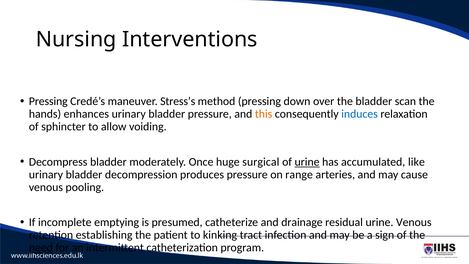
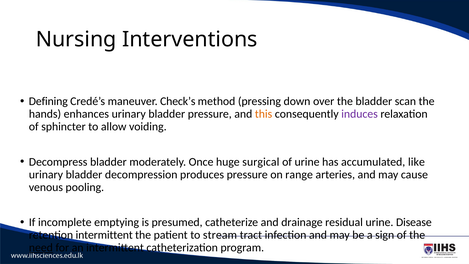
Pressing: Pressing -> Defining (48, 101)
Stress’s: Stress’s -> Check’s (178, 101)
induces colour: blue -> purple (360, 114)
urine underline: present -> none (307, 162)
urine Venous: Venous -> Disease (414, 222)
retention establishing: establishing -> intermittent (104, 235)
kinking: kinking -> stream (220, 235)
